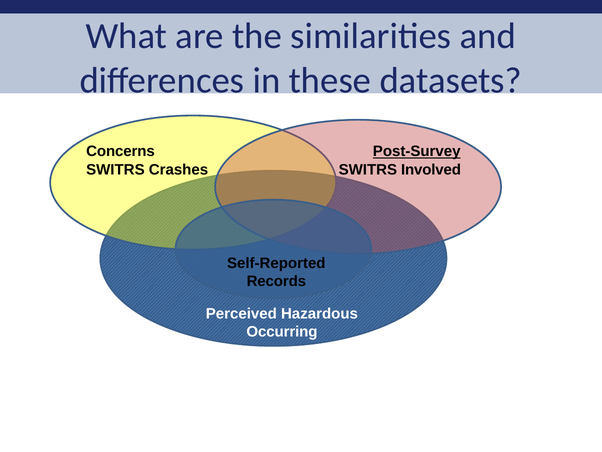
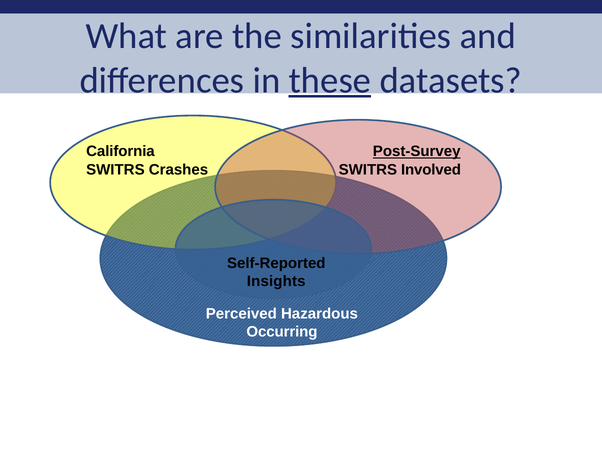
these underline: none -> present (330, 80)
Concerns: Concerns -> California (120, 151)
Records: Records -> Insights (276, 281)
